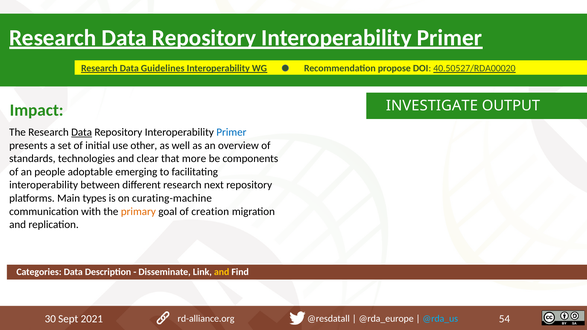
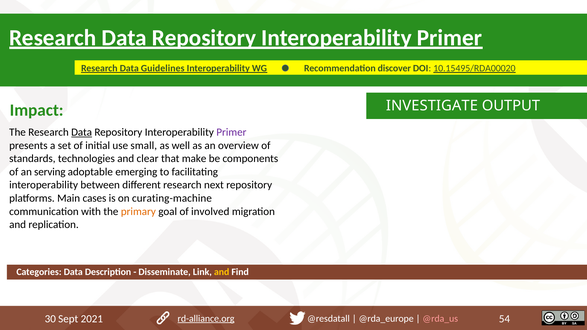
propose: propose -> discover (394, 68)
40.50527/RDA00020: 40.50527/RDA00020 -> 10.15495/RDA00020 (474, 68)
Primer colour: blue -> purple (231, 132)
other: other -> small (144, 145)
more: more -> make (194, 159)
people: people -> serving (50, 172)
types: types -> cases (94, 198)
creation: creation -> involved (210, 212)
rd-alliance.org underline: none -> present (206, 319)
@rda_us colour: light blue -> pink (440, 319)
